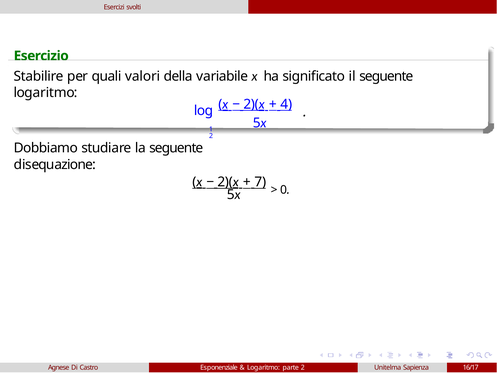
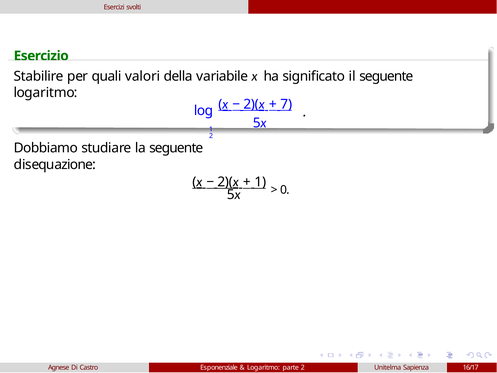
4: 4 -> 7 (286, 104)
7: 7 -> 1 (260, 182)
